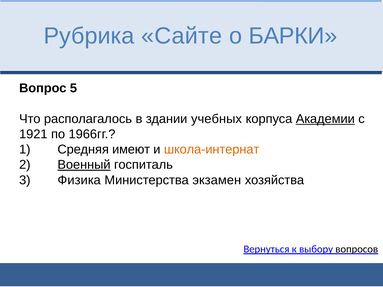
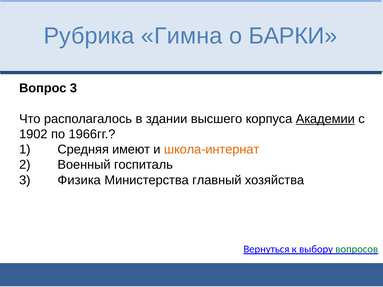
Сайте: Сайте -> Гимна (182, 36)
Вопрос 5: 5 -> 3 (73, 88)
учебных: учебных -> высшего (217, 119)
1921: 1921 -> 1902 (33, 134)
Военный underline: present -> none (84, 165)
экзамен: экзамен -> главный (217, 180)
вопросов colour: black -> green (357, 249)
